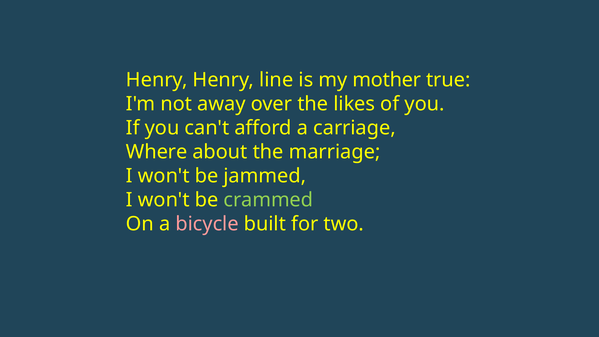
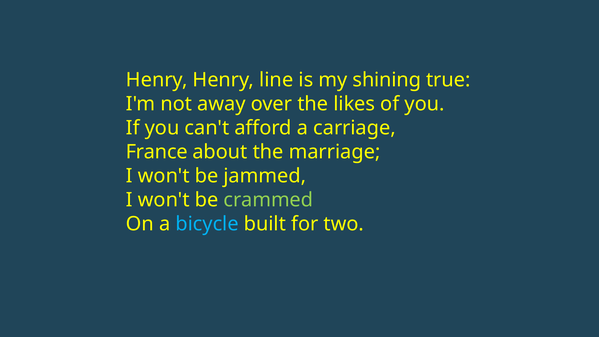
mother: mother -> shining (387, 80)
Where: Where -> France (157, 152)
bicycle colour: pink -> light blue (207, 224)
